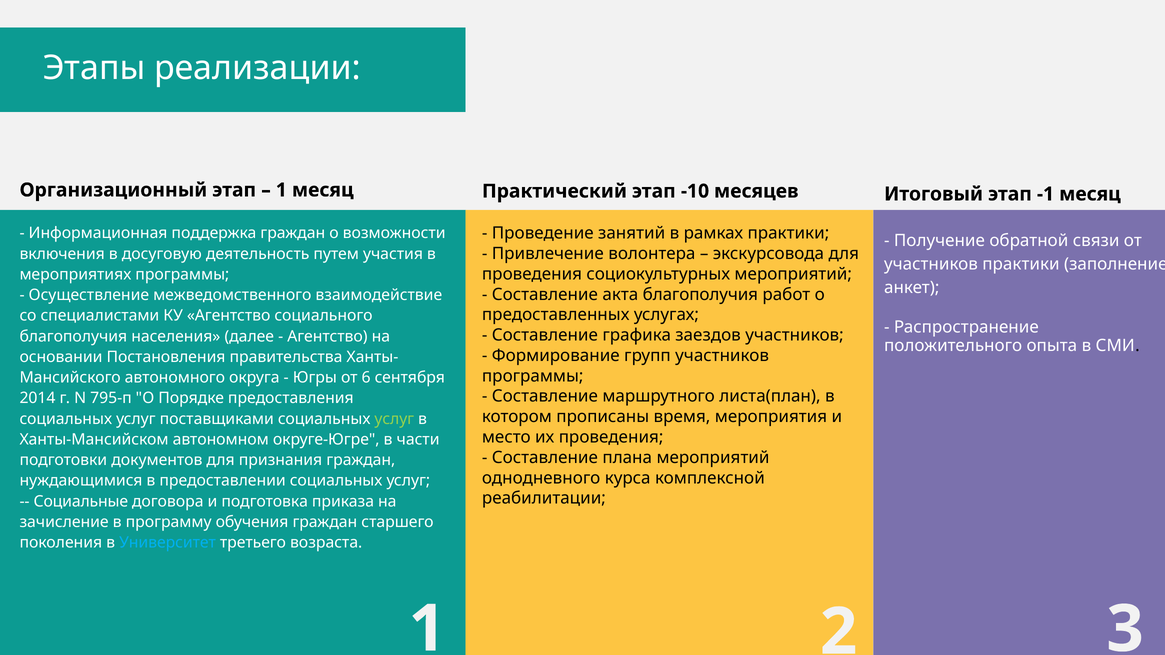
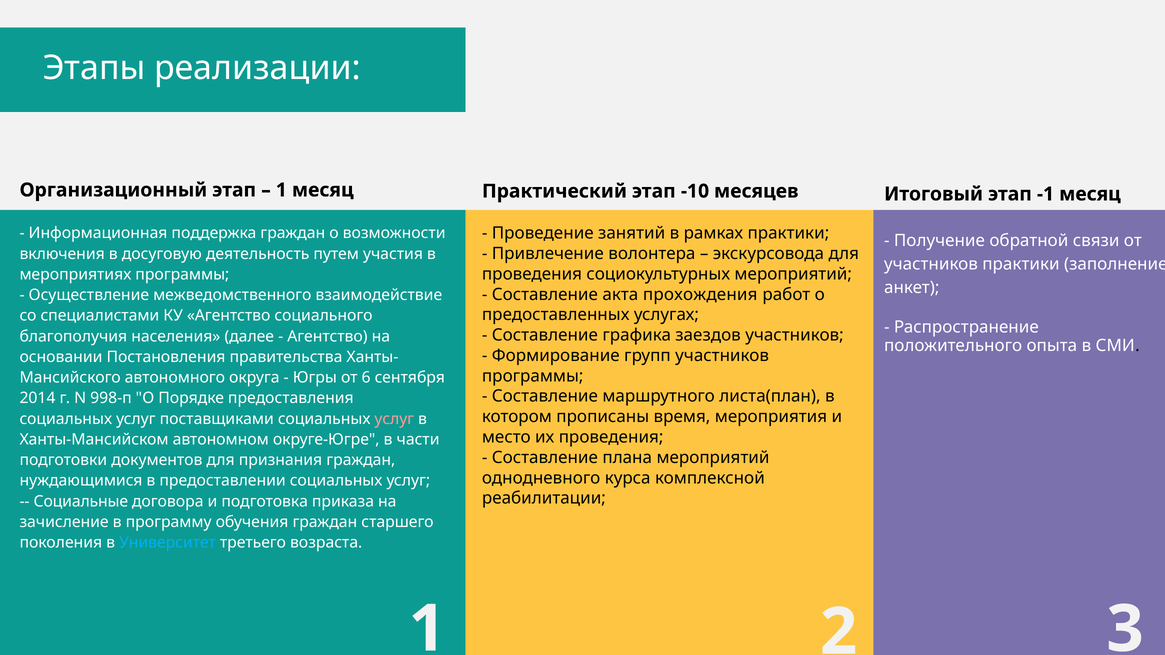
акта благополучия: благополучия -> прохождения (700, 295)
795-п: 795-п -> 998-п (111, 398)
услуг colour: light green -> pink (394, 419)
